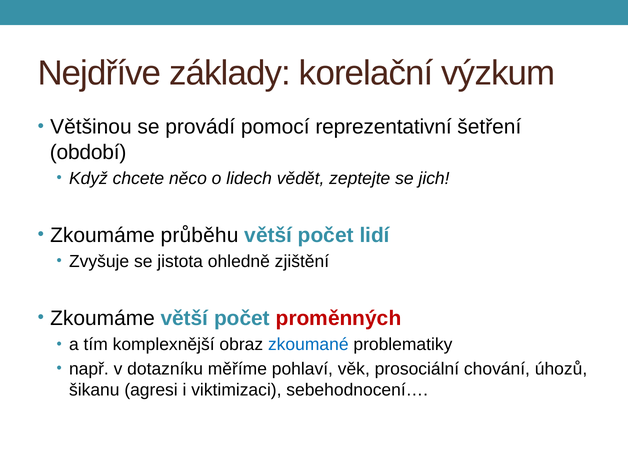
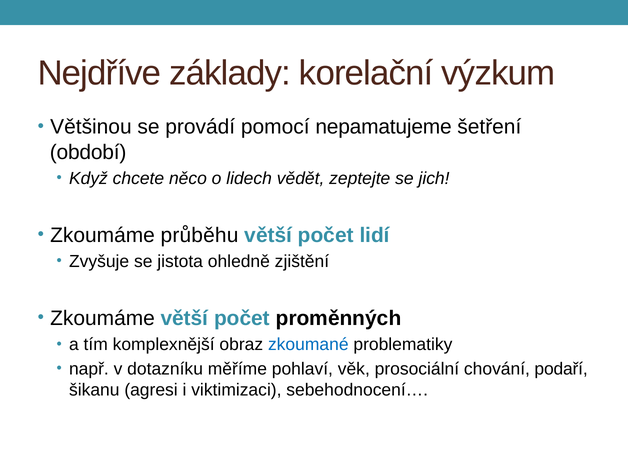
reprezentativní: reprezentativní -> nepamatujeme (384, 127)
proměnných colour: red -> black (339, 318)
úhozů: úhozů -> podaří (561, 369)
